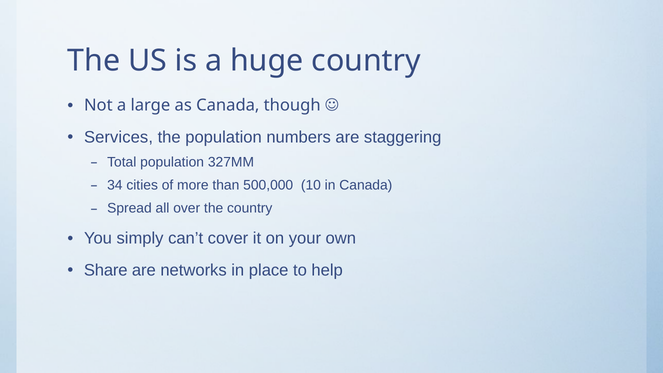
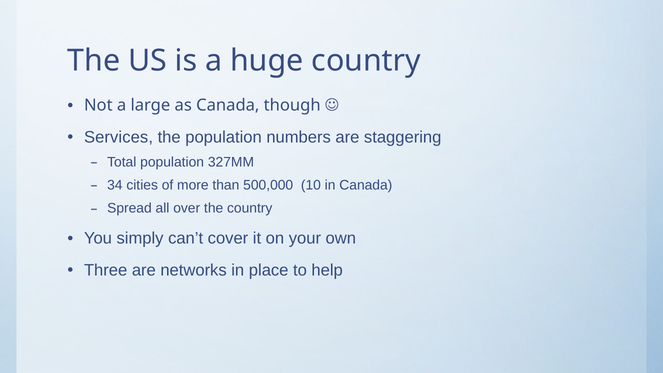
Share: Share -> Three (106, 270)
